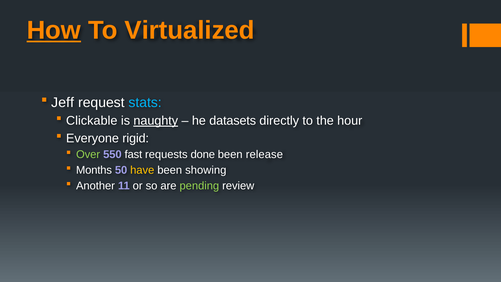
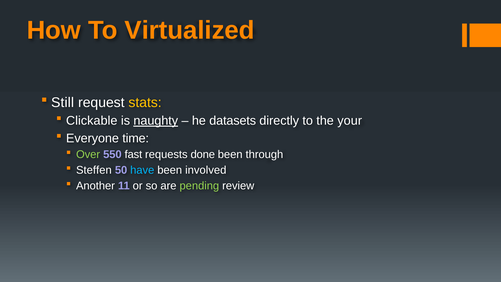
How underline: present -> none (54, 30)
Jeff: Jeff -> Still (63, 102)
stats colour: light blue -> yellow (145, 102)
hour: hour -> your (350, 121)
rigid: rigid -> time (136, 138)
release: release -> through (264, 155)
Months: Months -> Steffen (94, 170)
have colour: yellow -> light blue (142, 170)
showing: showing -> involved (206, 170)
